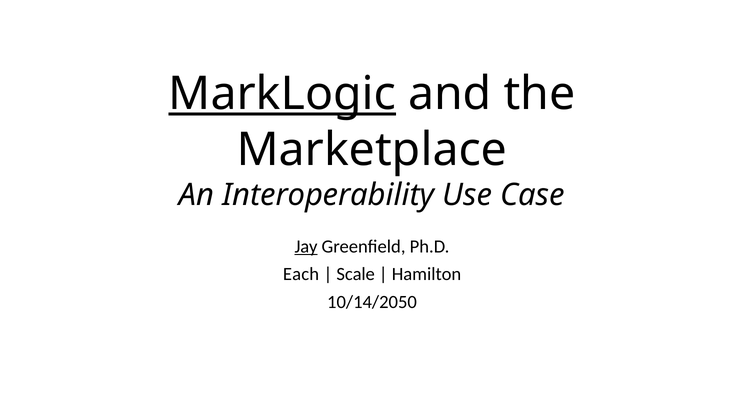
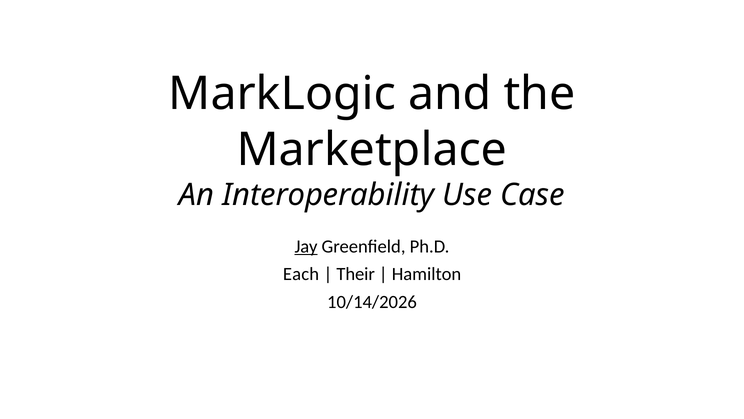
MarkLogic underline: present -> none (282, 94)
Scale: Scale -> Their (356, 274)
10/14/2050: 10/14/2050 -> 10/14/2026 (372, 302)
